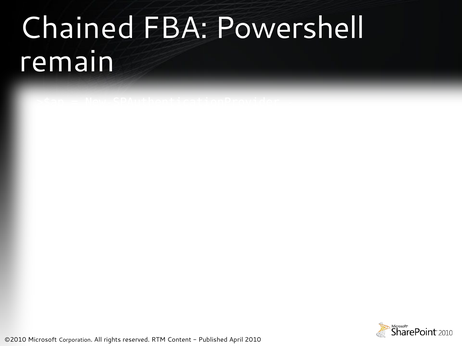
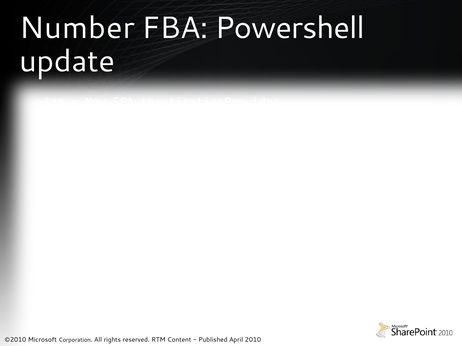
Chained: Chained -> Number (77, 28)
remain: remain -> update (67, 61)
